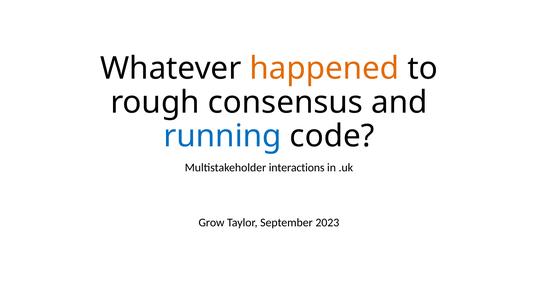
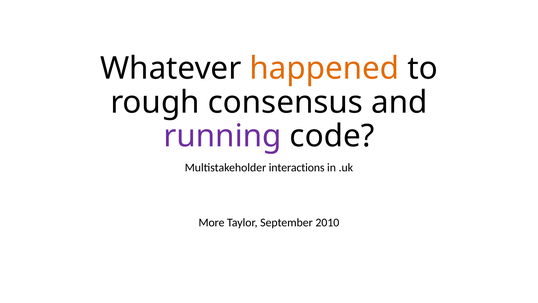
running colour: blue -> purple (222, 136)
Grow: Grow -> More (212, 222)
2023: 2023 -> 2010 (327, 222)
